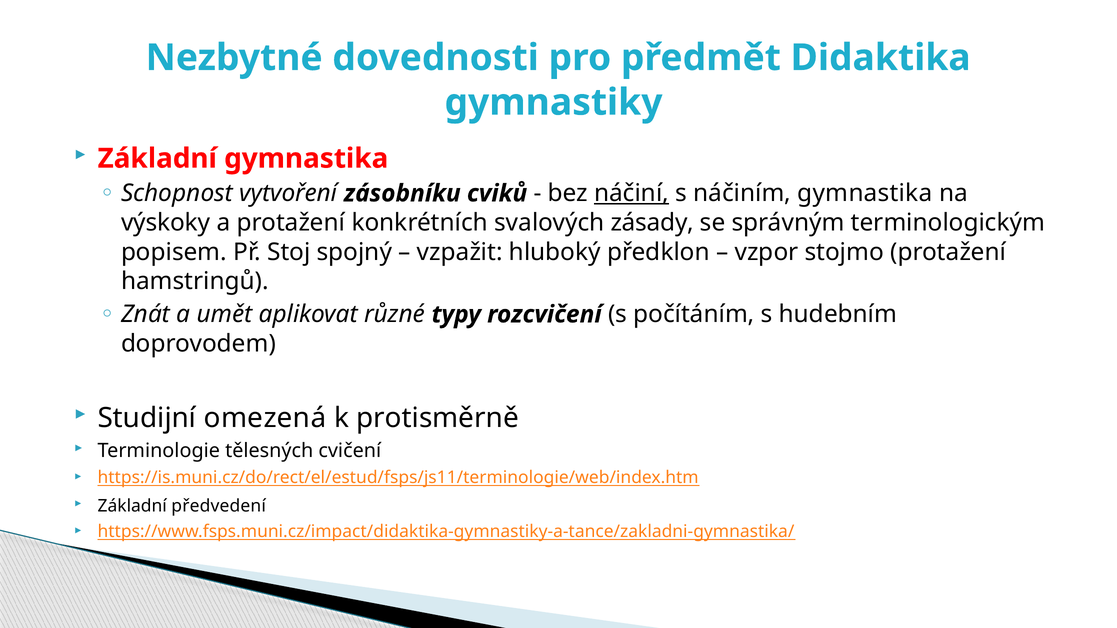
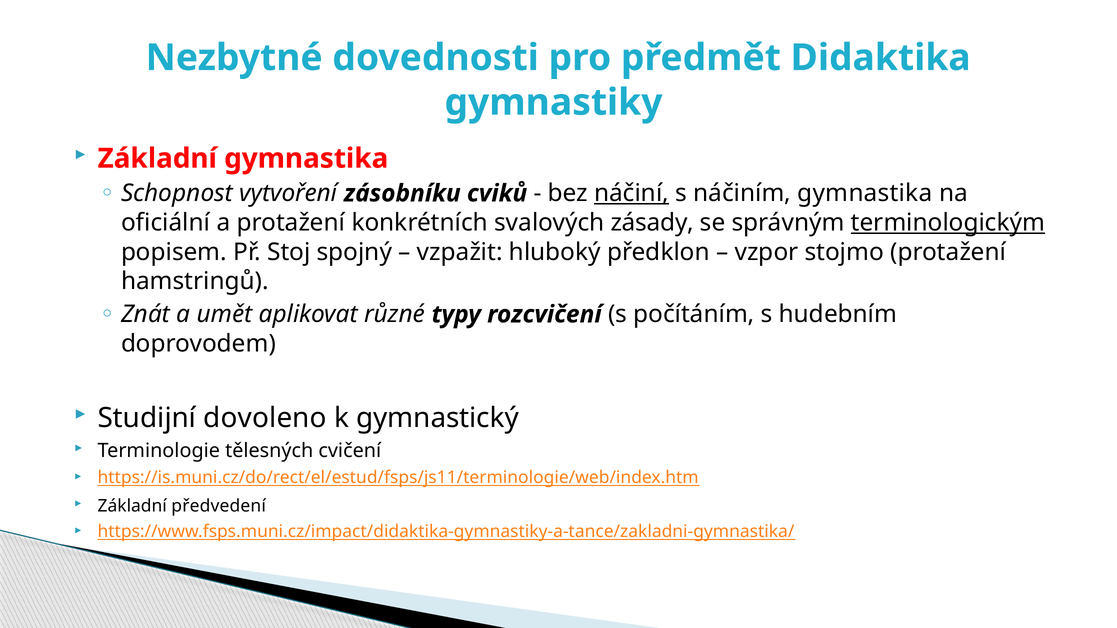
výskoky: výskoky -> oficiální (166, 223)
terminologickým underline: none -> present (948, 223)
omezená: omezená -> dovoleno (265, 418)
protisměrně: protisměrně -> gymnastický (438, 418)
